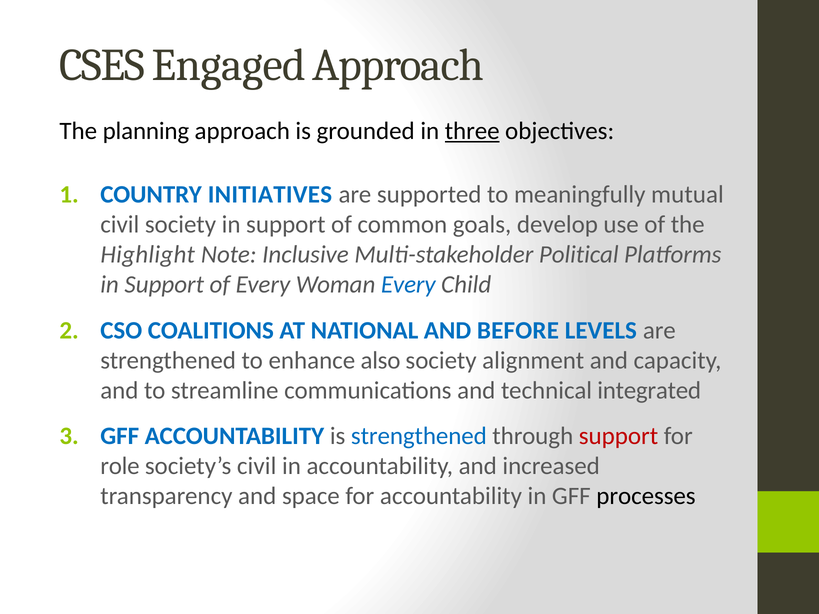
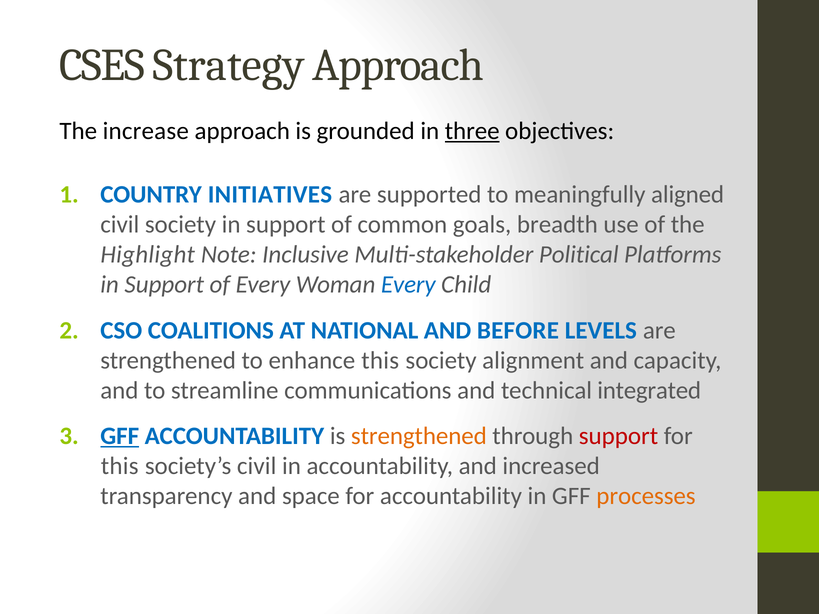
Engaged: Engaged -> Strategy (229, 65)
planning: planning -> increase (146, 131)
mutual: mutual -> aligned (688, 195)
develop: develop -> breadth (557, 225)
enhance also: also -> this (380, 360)
GFF underline: none -> present (120, 436)
strengthened colour: blue -> orange (419, 436)
role: role -> this (120, 466)
processes colour: black -> orange (646, 496)
